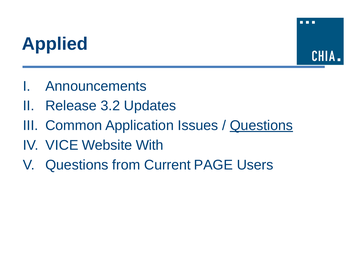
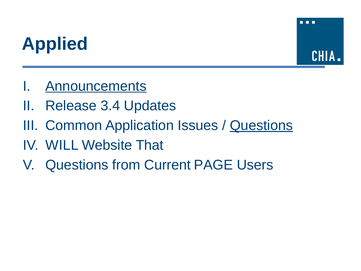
Announcements underline: none -> present (96, 86)
3.2: 3.2 -> 3.4 (110, 106)
VICE: VICE -> WILL (62, 145)
With: With -> That (150, 145)
